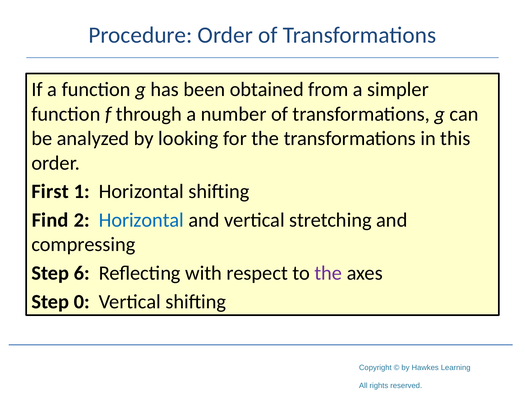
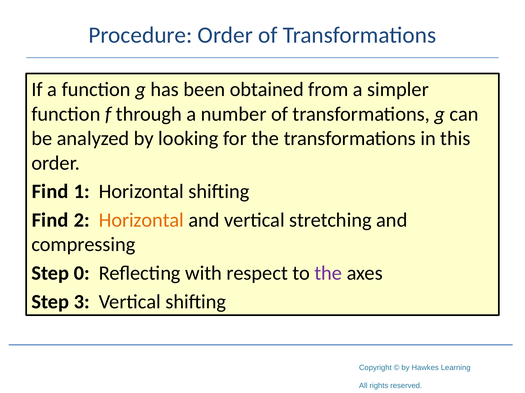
First: First -> Find (50, 192)
Horizontal colour: blue -> orange (141, 221)
6: 6 -> 0 (82, 274)
0: 0 -> 3 (82, 302)
